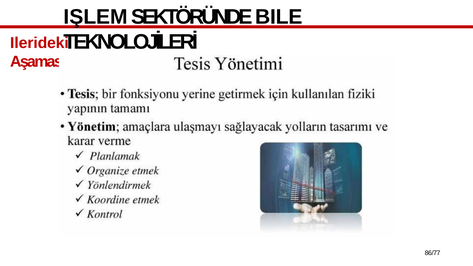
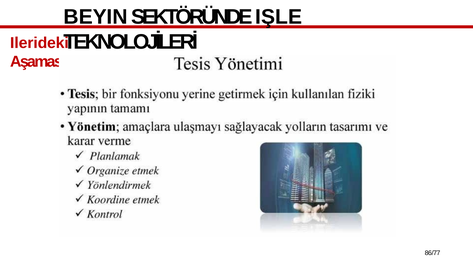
IŞLEM: IŞLEM -> BEYIN (96, 17)
BILE: BILE -> IŞLE (279, 17)
